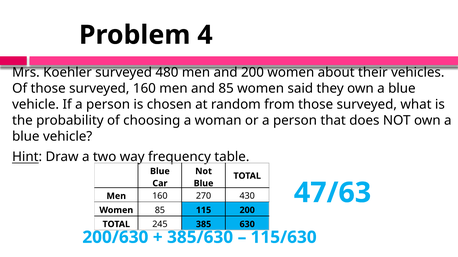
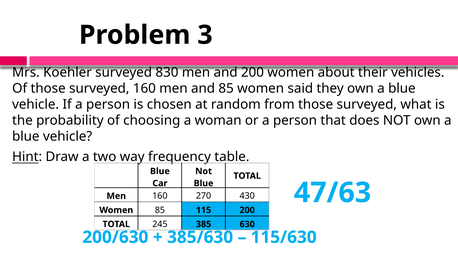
4: 4 -> 3 (205, 35)
480: 480 -> 830 (167, 73)
